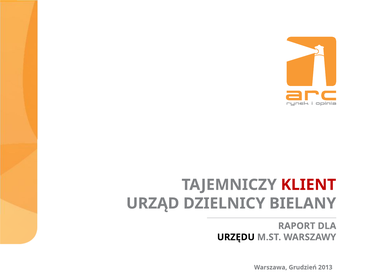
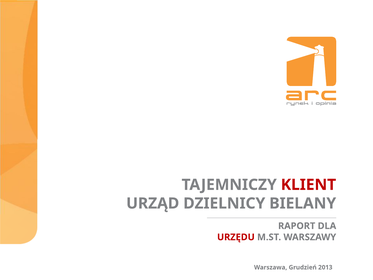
URZĘDU colour: black -> red (236, 237)
